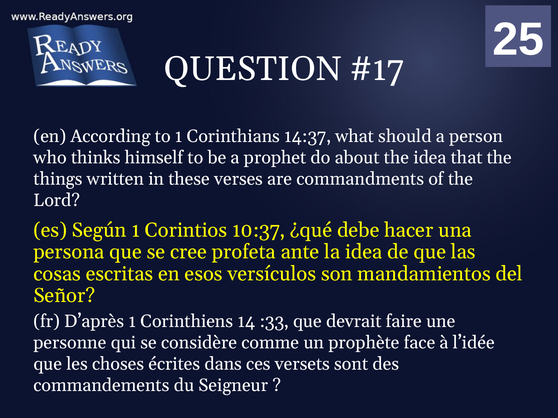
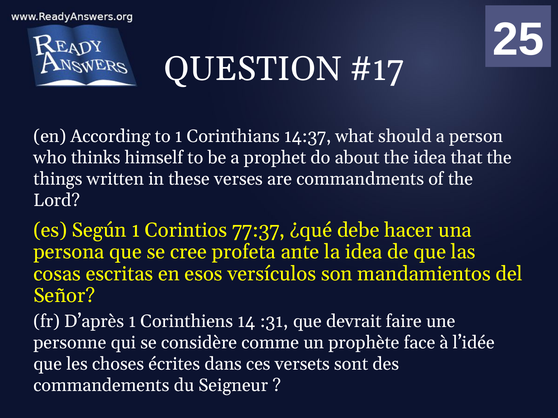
10:37: 10:37 -> 77:37 (259, 231)
:33: :33 -> :31 (274, 322)
